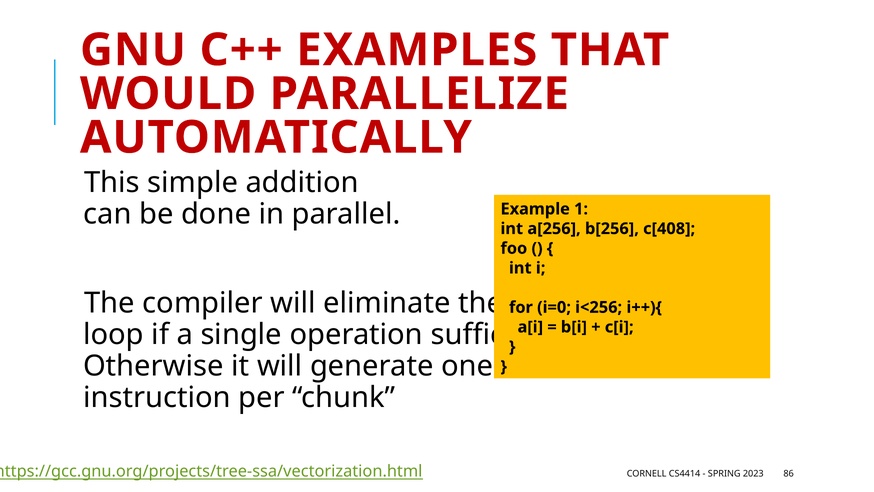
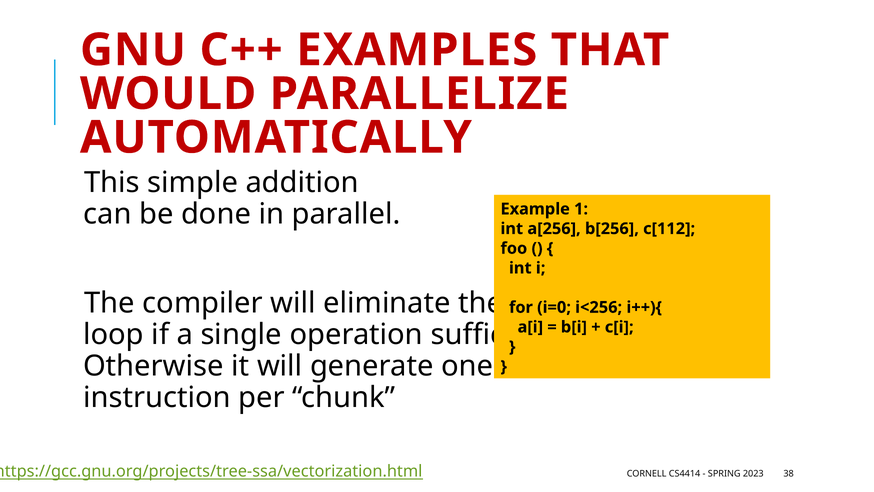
c[408: c[408 -> c[112 (669, 229)
86: 86 -> 38 (789, 474)
